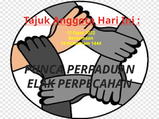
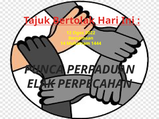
Anggota: Anggota -> Bertolak (74, 21)
